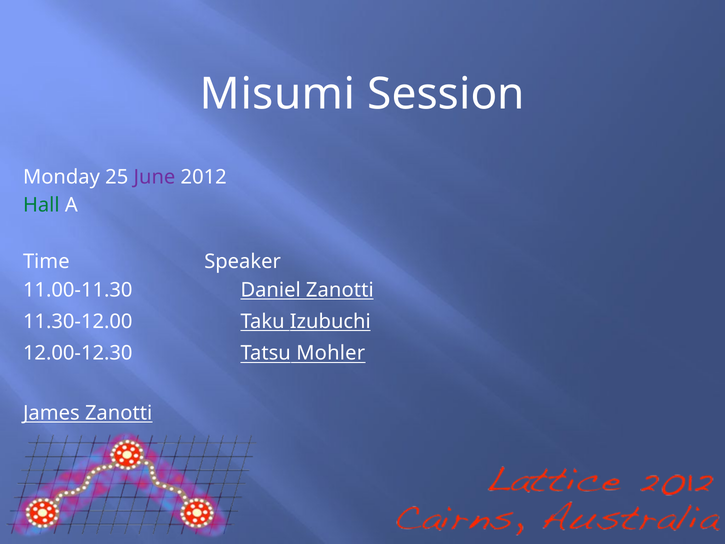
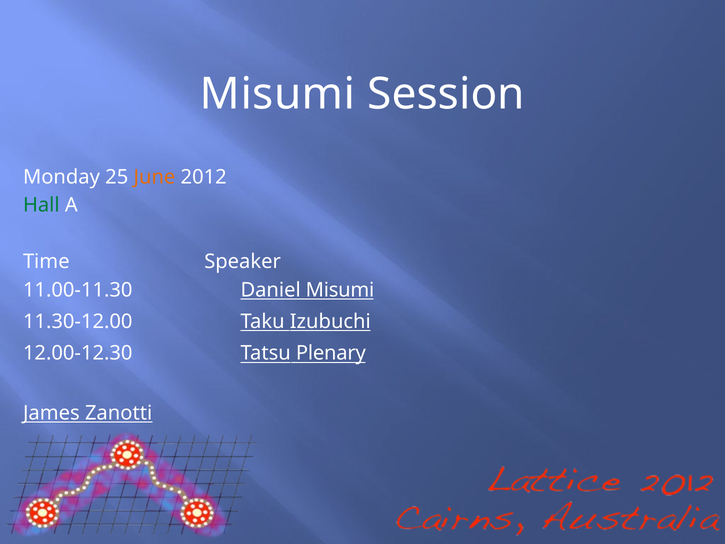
June colour: purple -> orange (154, 177)
Daniel Zanotti: Zanotti -> Misumi (340, 290)
Mohler: Mohler -> Plenary (331, 353)
